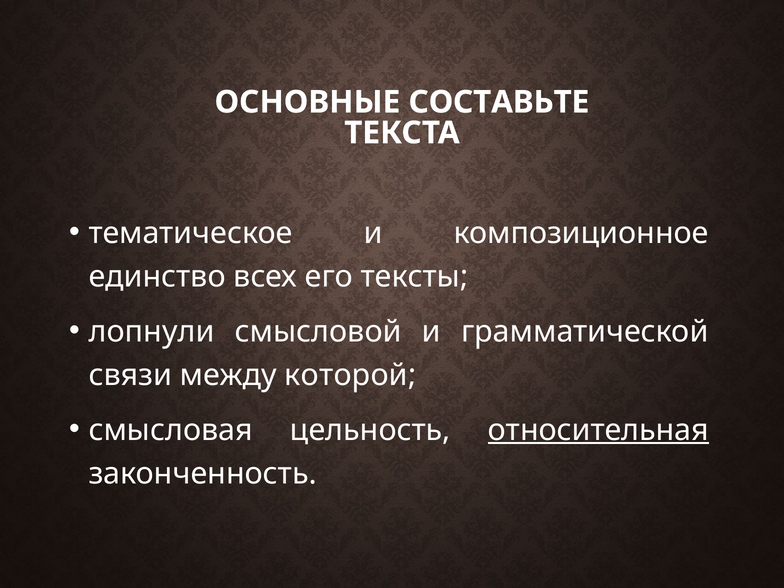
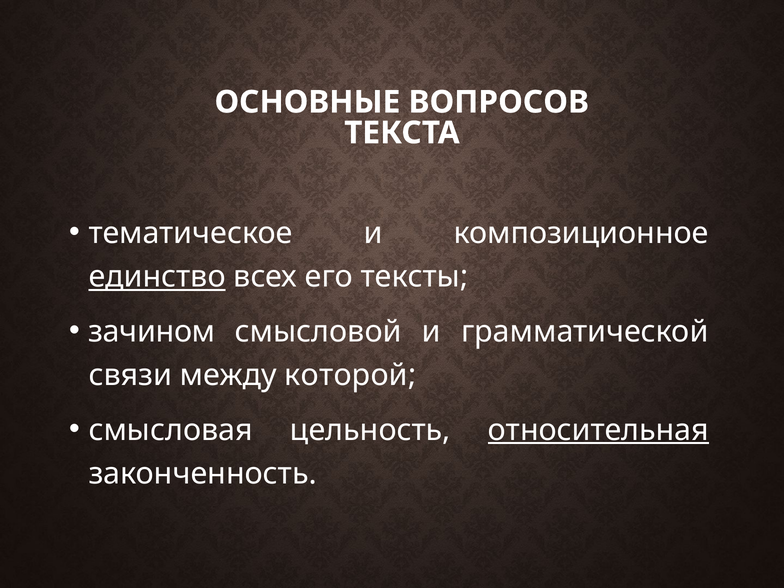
СОСТАВЬТЕ: СОСТАВЬТЕ -> ВОПРОСОВ (499, 102)
единство underline: none -> present (157, 277)
лопнули: лопнули -> зачином (152, 331)
